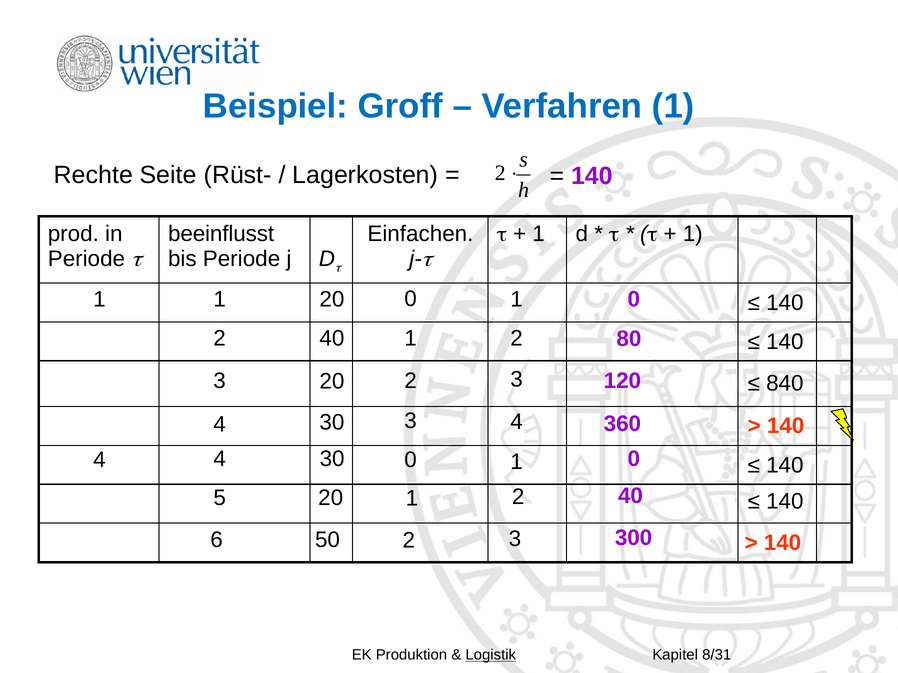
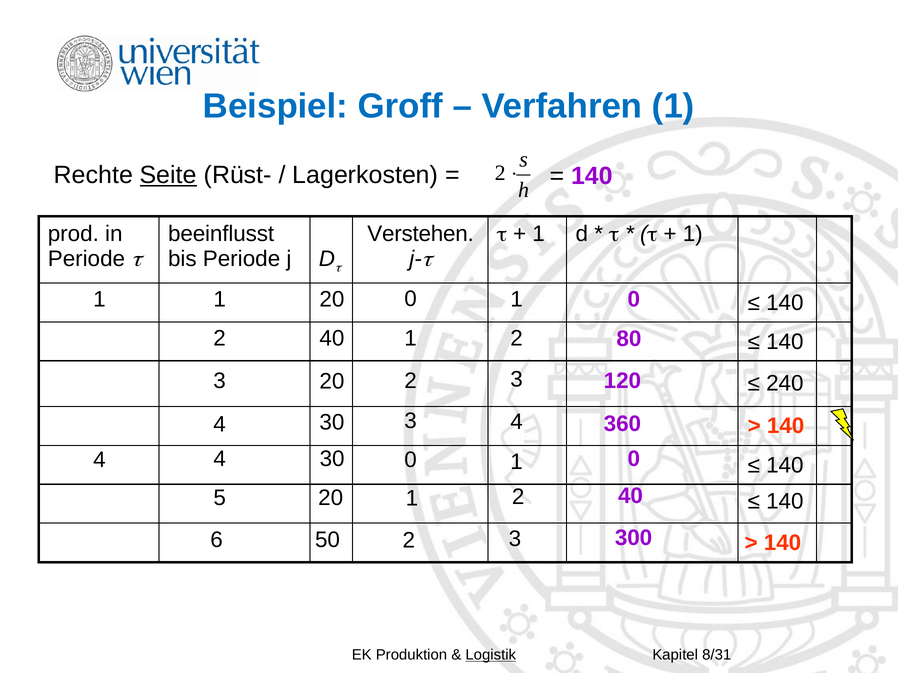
Seite underline: none -> present (168, 175)
Einfachen: Einfachen -> Verstehen (421, 234)
840: 840 -> 240 (785, 384)
